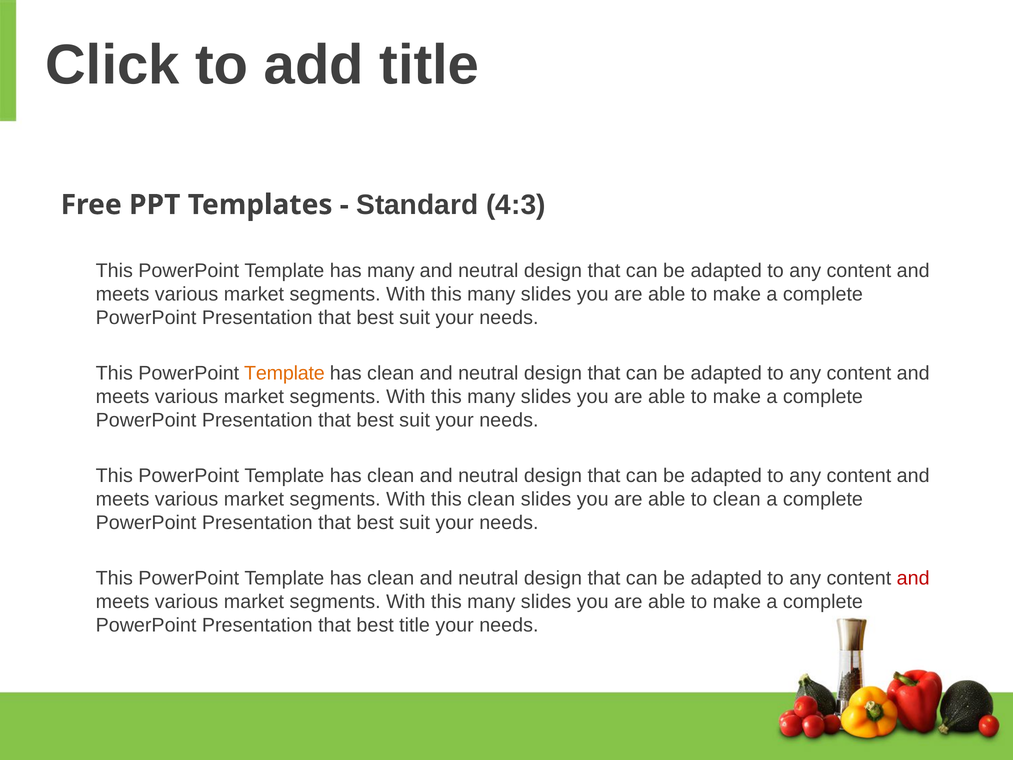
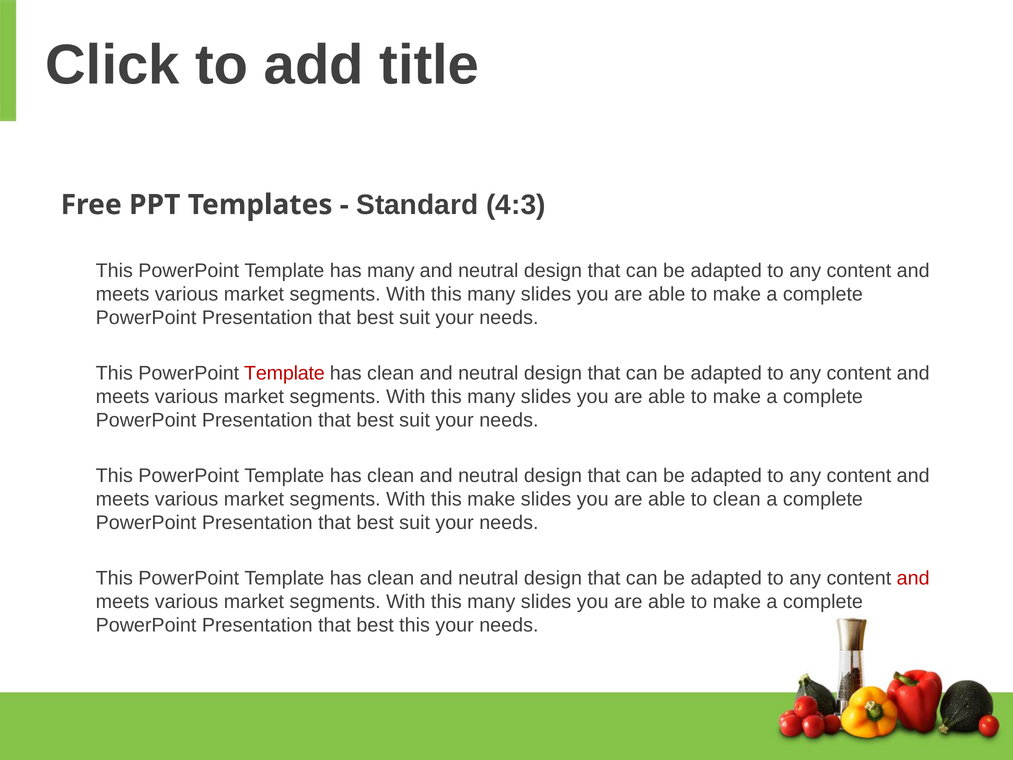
Template colour: orange -> red (284, 373)
this clean: clean -> make (491, 499)
best title: title -> this (415, 625)
